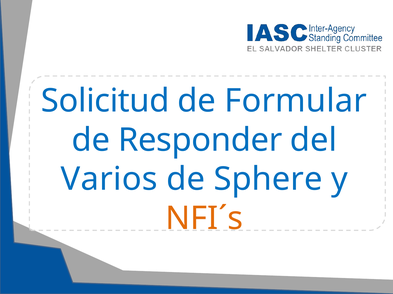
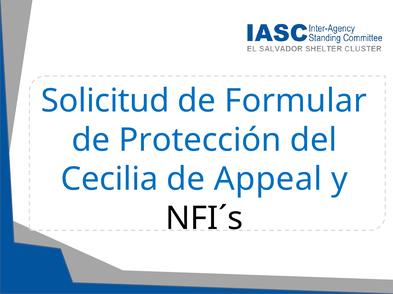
Responder: Responder -> Protección (200, 140)
Varios: Varios -> Cecilia (109, 180)
Sphere: Sphere -> Appeal (268, 180)
NFI´s colour: orange -> black (204, 219)
